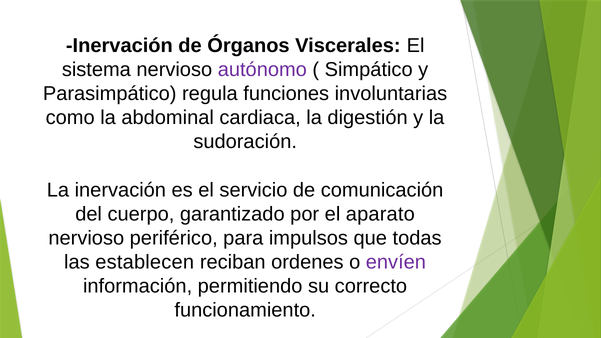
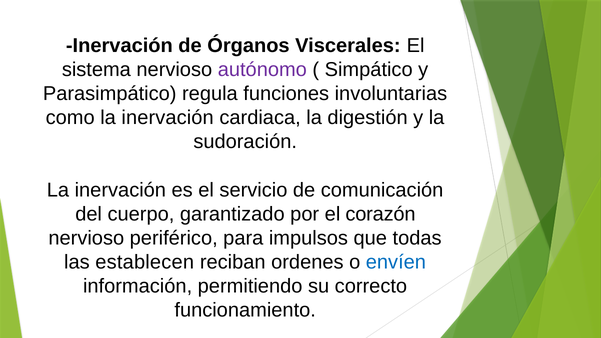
como la abdominal: abdominal -> inervación (168, 118)
aparato: aparato -> corazón (380, 214)
envíen colour: purple -> blue (396, 262)
